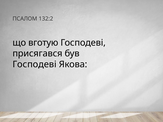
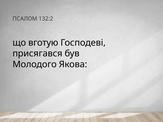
Господеві: Господеві -> Молодого (35, 64)
